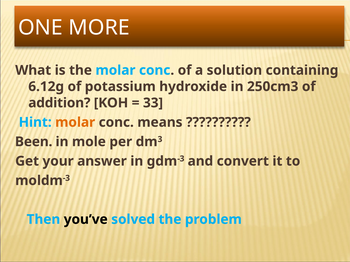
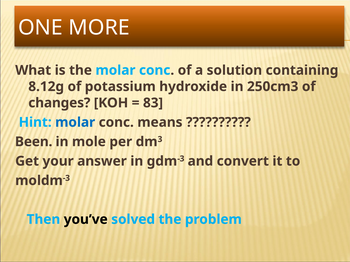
6.12g: 6.12g -> 8.12g (46, 87)
addition: addition -> changes (59, 103)
33: 33 -> 83 (153, 103)
molar colour: orange -> blue (75, 122)
